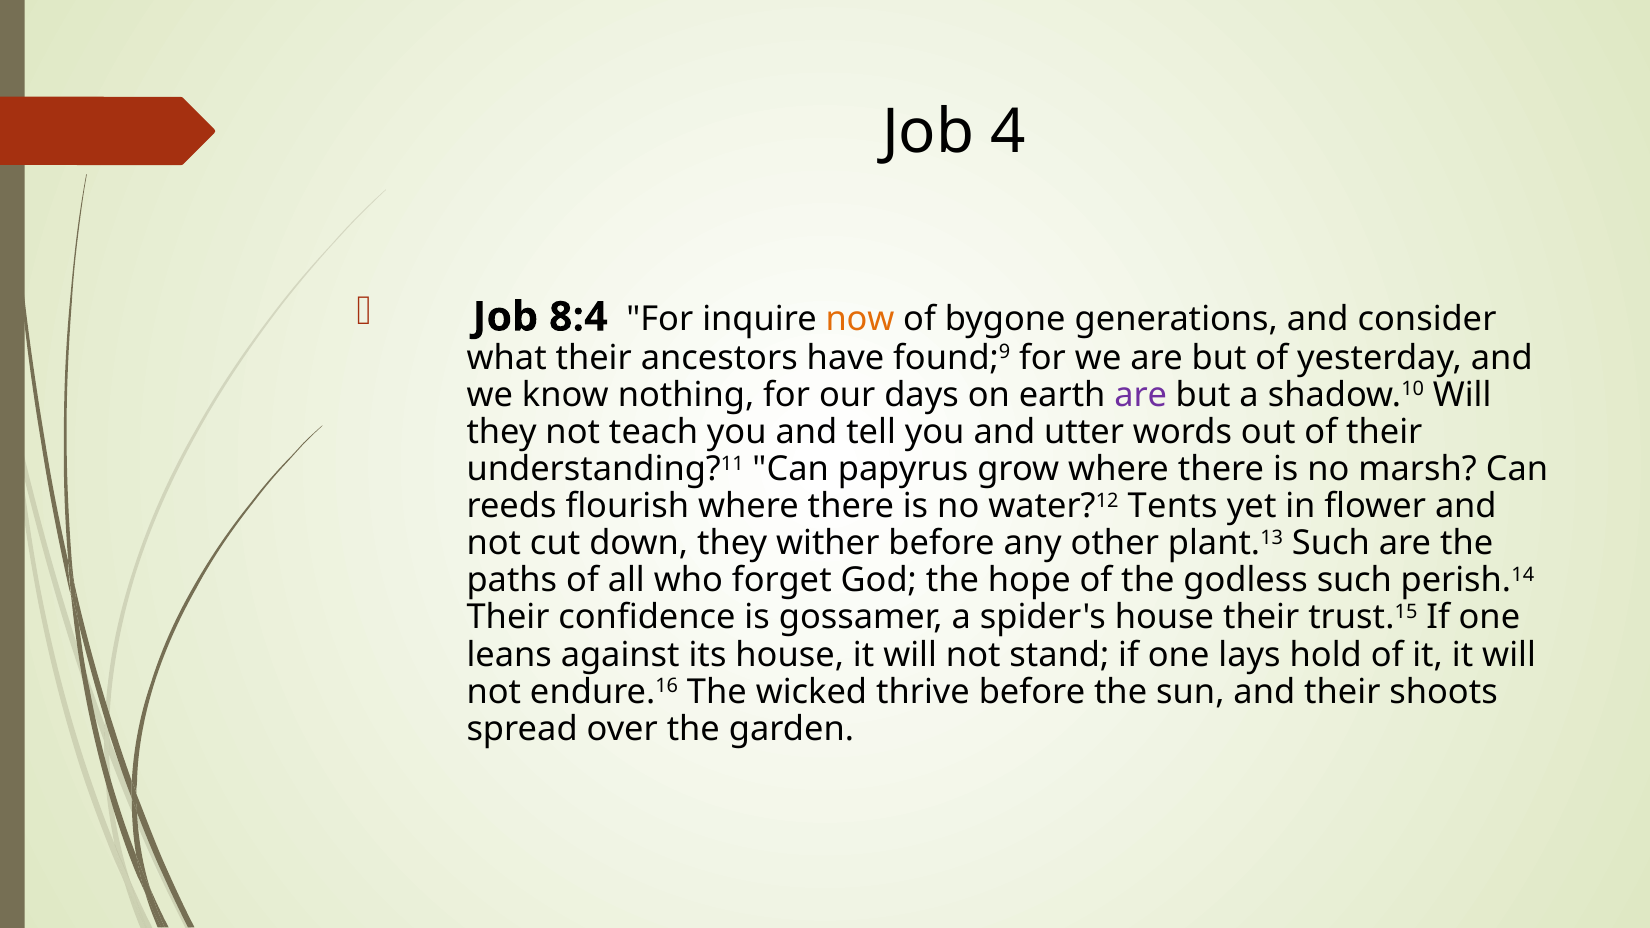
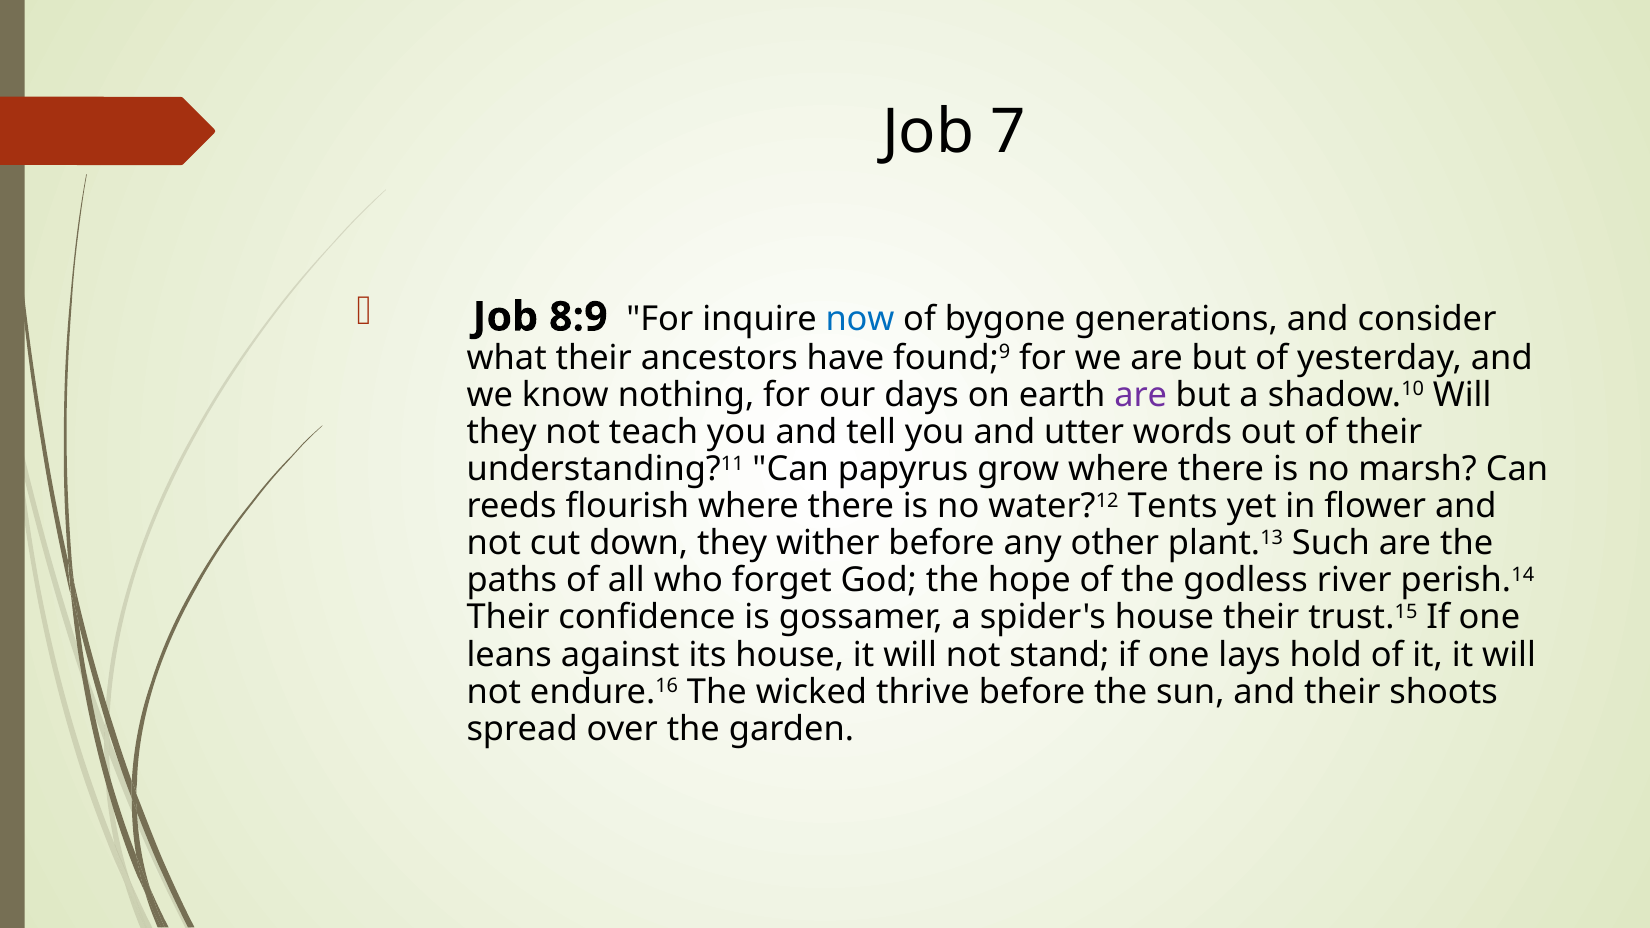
4: 4 -> 7 (1008, 132)
8:4: 8:4 -> 8:9 (578, 317)
now colour: orange -> blue (860, 319)
godless such: such -> river (1354, 581)
